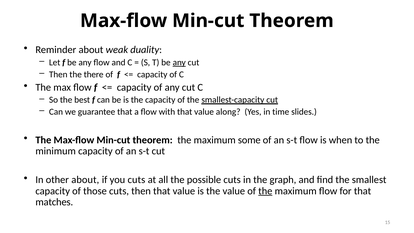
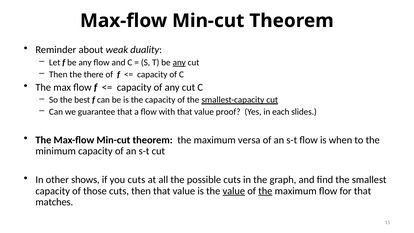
along: along -> proof (228, 112)
time: time -> each (281, 112)
some: some -> versa (249, 140)
other about: about -> shows (85, 180)
value underline: none -> present (234, 191)
